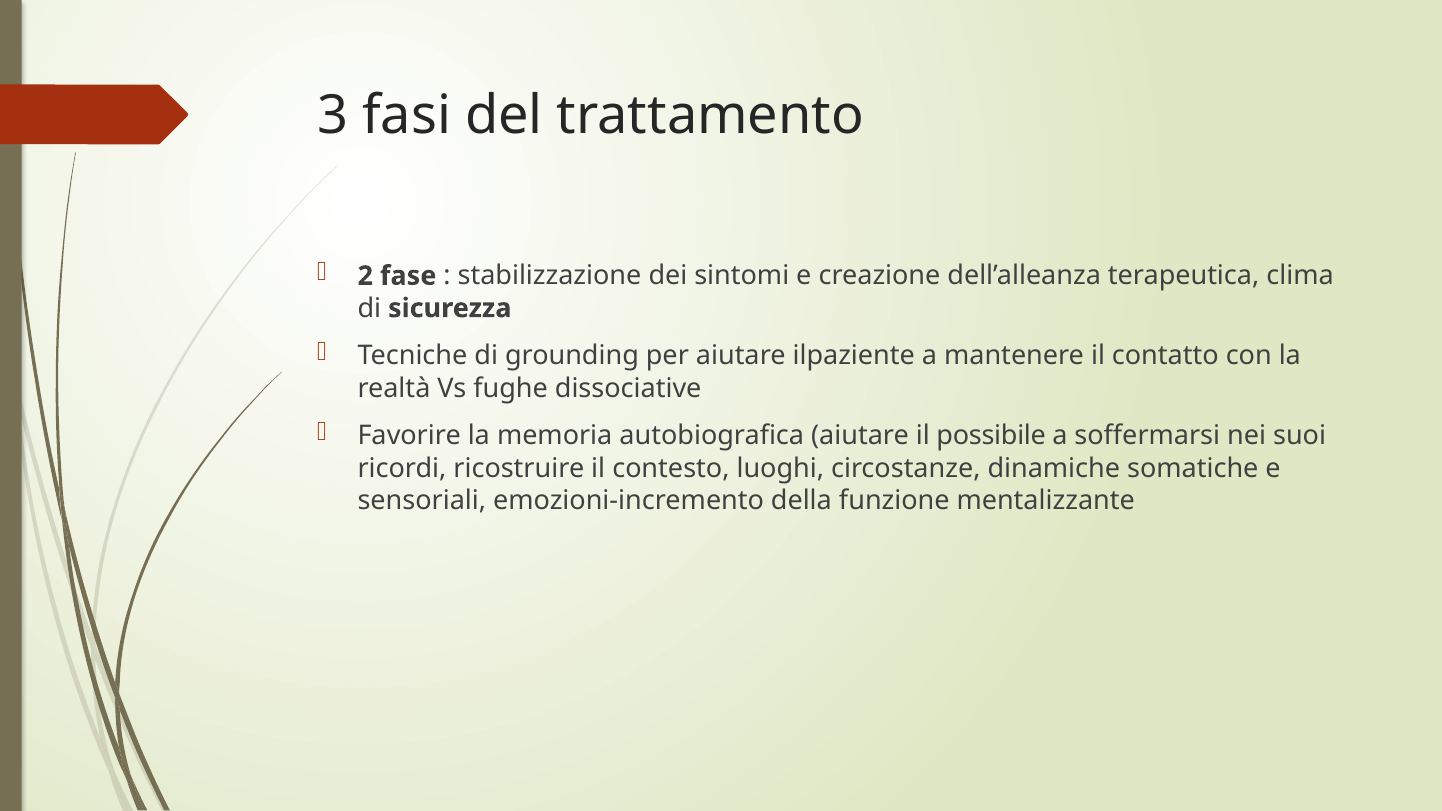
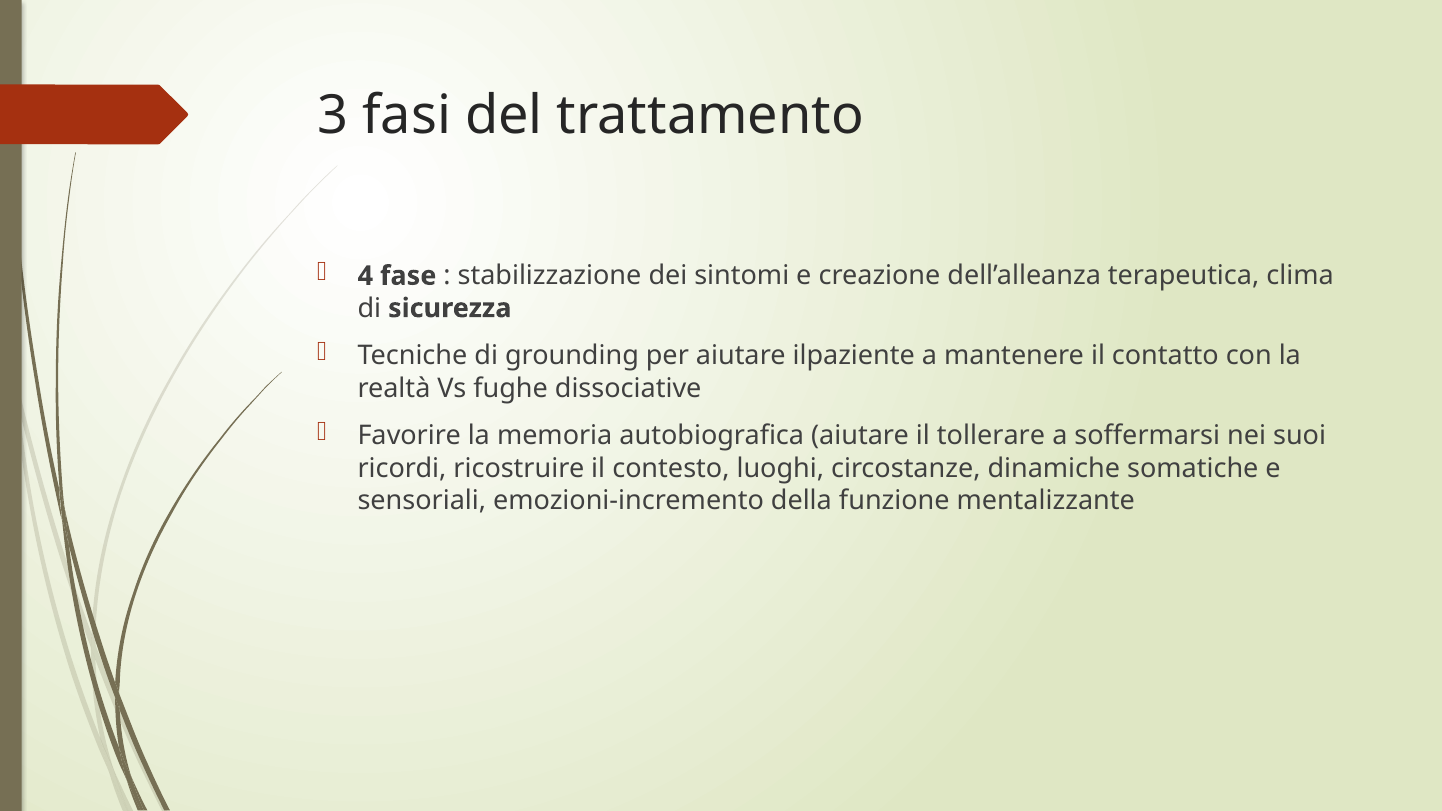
2: 2 -> 4 (365, 276)
possibile: possibile -> tollerare (991, 436)
